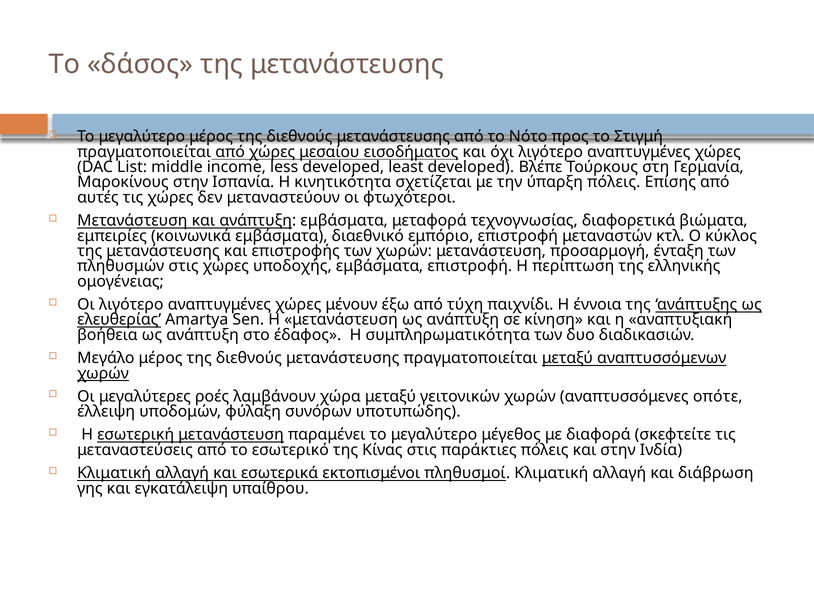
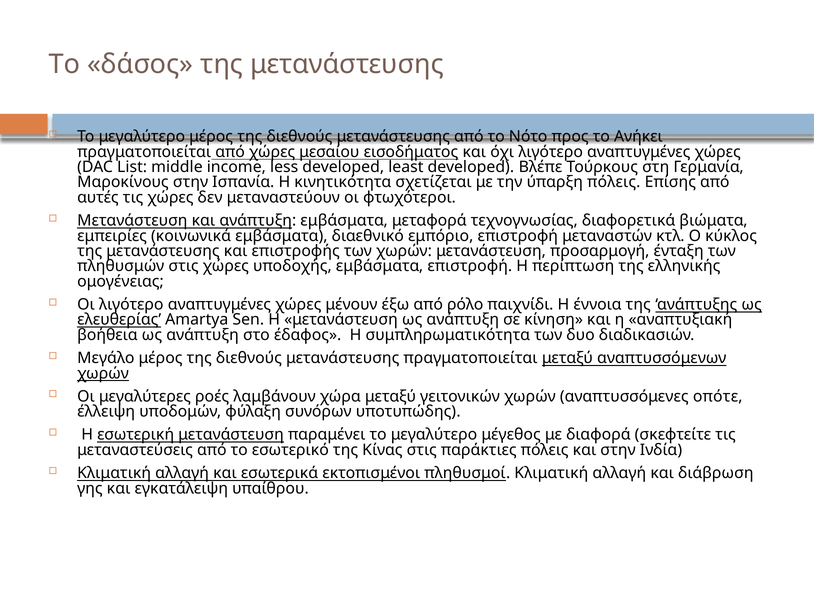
Στιγμή: Στιγμή -> Ανήκει (638, 137)
τύχη: τύχη -> ρόλο (465, 305)
